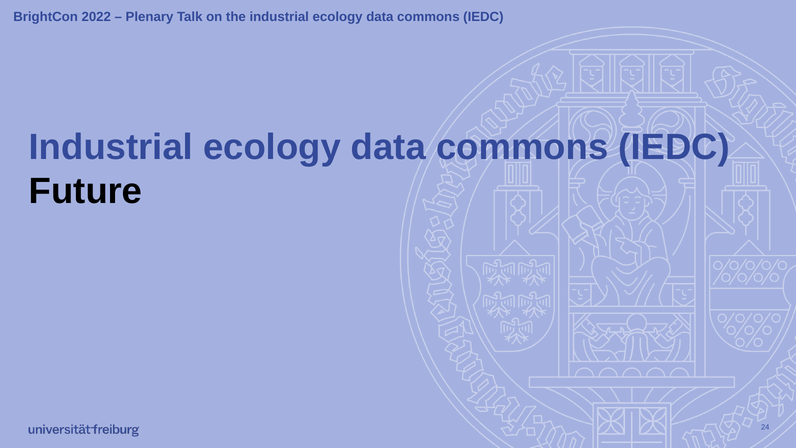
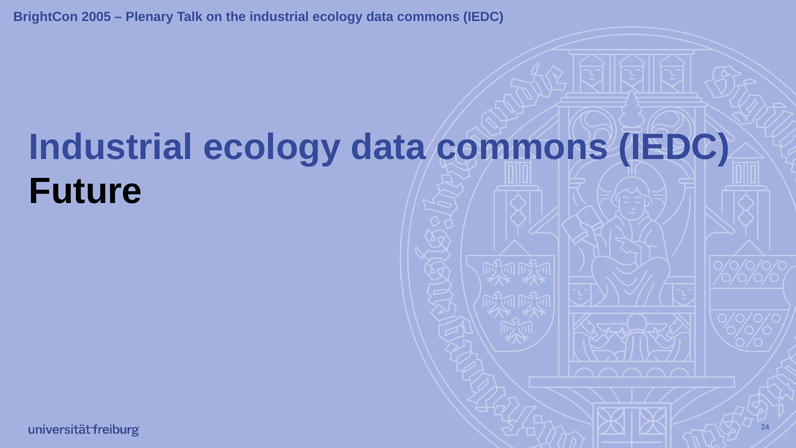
2022: 2022 -> 2005 (96, 17)
